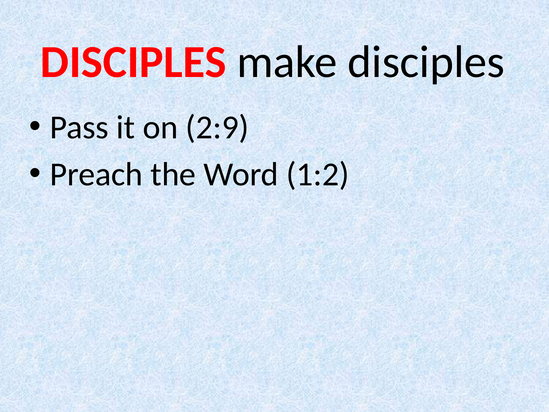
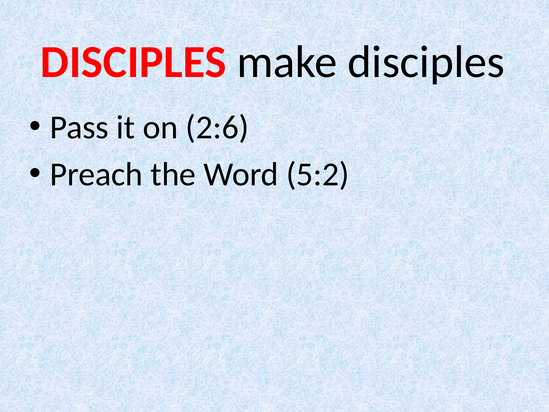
2:9: 2:9 -> 2:6 (217, 127)
1:2: 1:2 -> 5:2 (318, 174)
